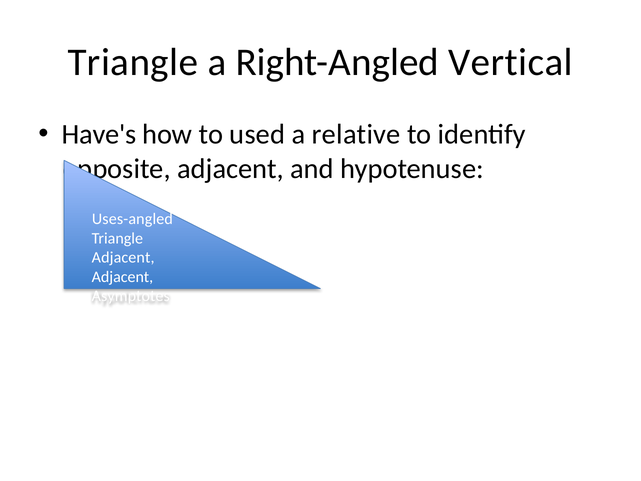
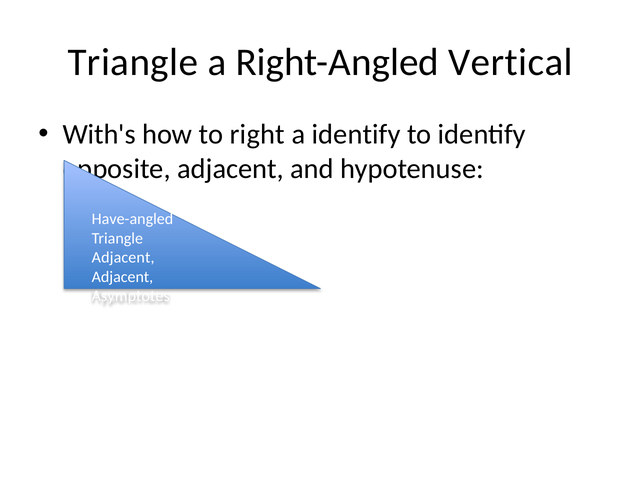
Have's: Have's -> With's (99, 134)
used: used -> right (257, 134)
a relative: relative -> identify (356, 134)
Uses-angled: Uses-angled -> Have-angled (132, 219)
